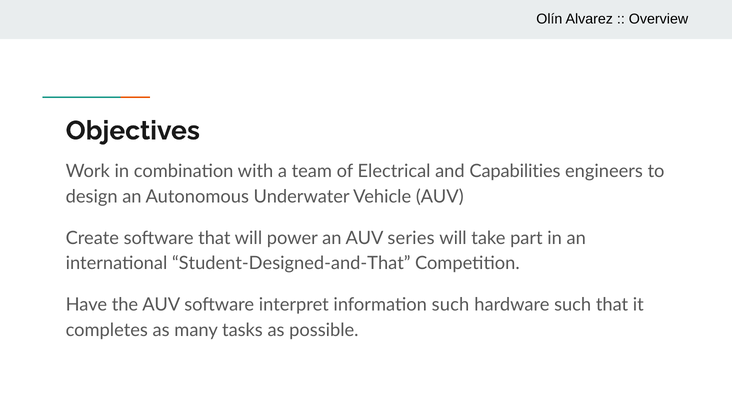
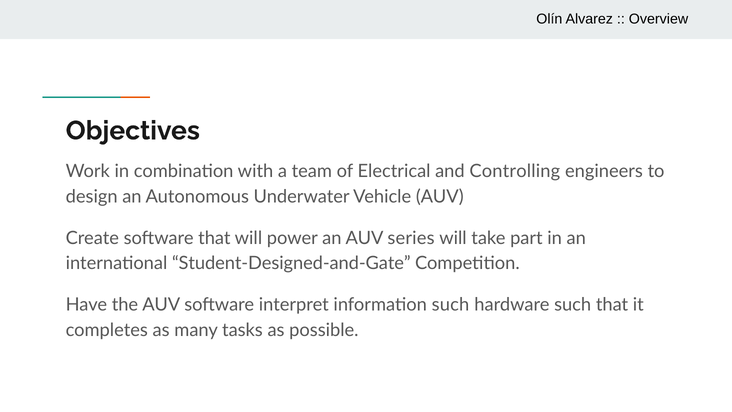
Capabilities: Capabilities -> Controlling (515, 171)
Student-Designed-and-That: Student-Designed-and-That -> Student-Designed-and-Gate (291, 263)
